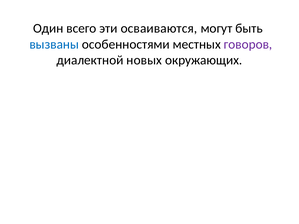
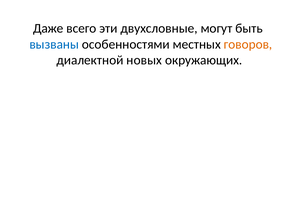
Один: Один -> Даже (48, 28)
осваиваются: осваиваются -> двухсловные (159, 28)
говоров colour: purple -> orange (248, 44)
